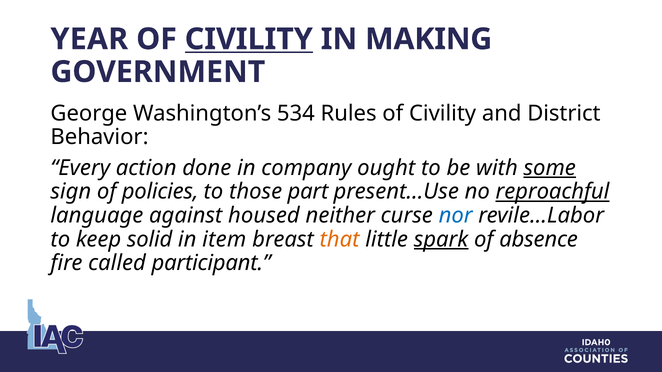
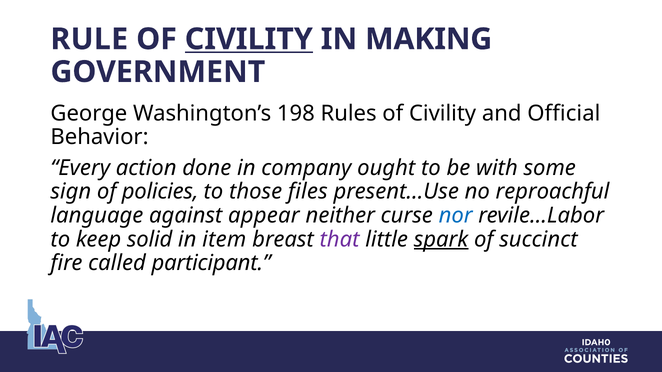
YEAR: YEAR -> RULE (89, 39)
534: 534 -> 198 (296, 113)
District: District -> Official (564, 113)
some underline: present -> none (550, 168)
part: part -> files (308, 192)
reproachful underline: present -> none (552, 192)
housed: housed -> appear (264, 216)
that colour: orange -> purple (340, 240)
absence: absence -> succinct (538, 240)
